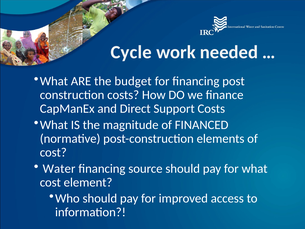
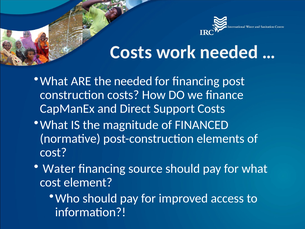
Cycle: Cycle -> Costs (131, 52)
the budget: budget -> needed (133, 81)
